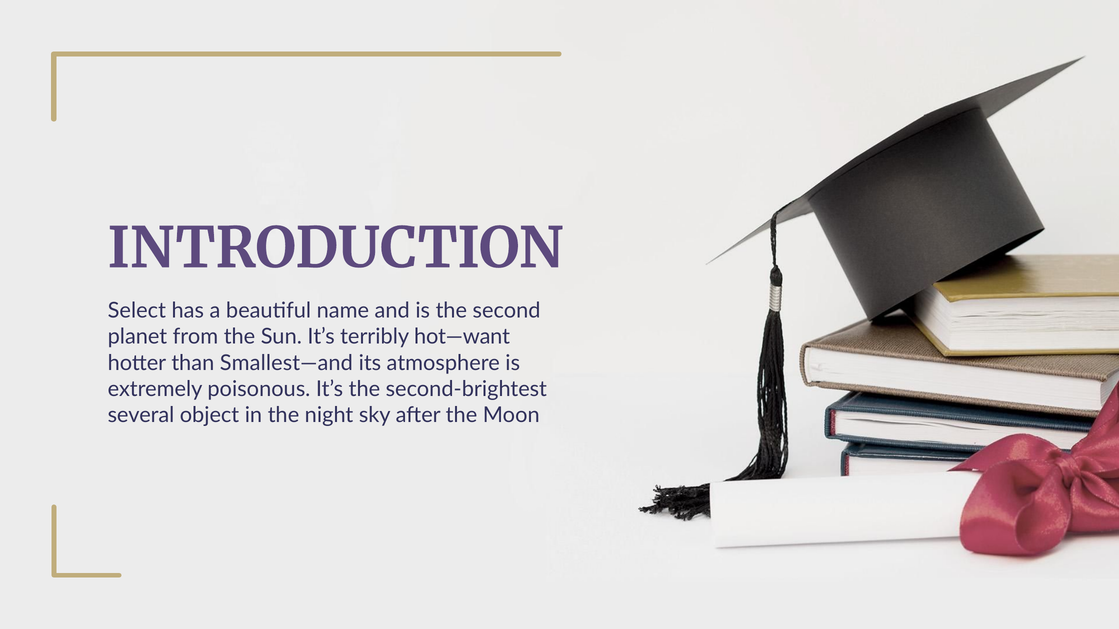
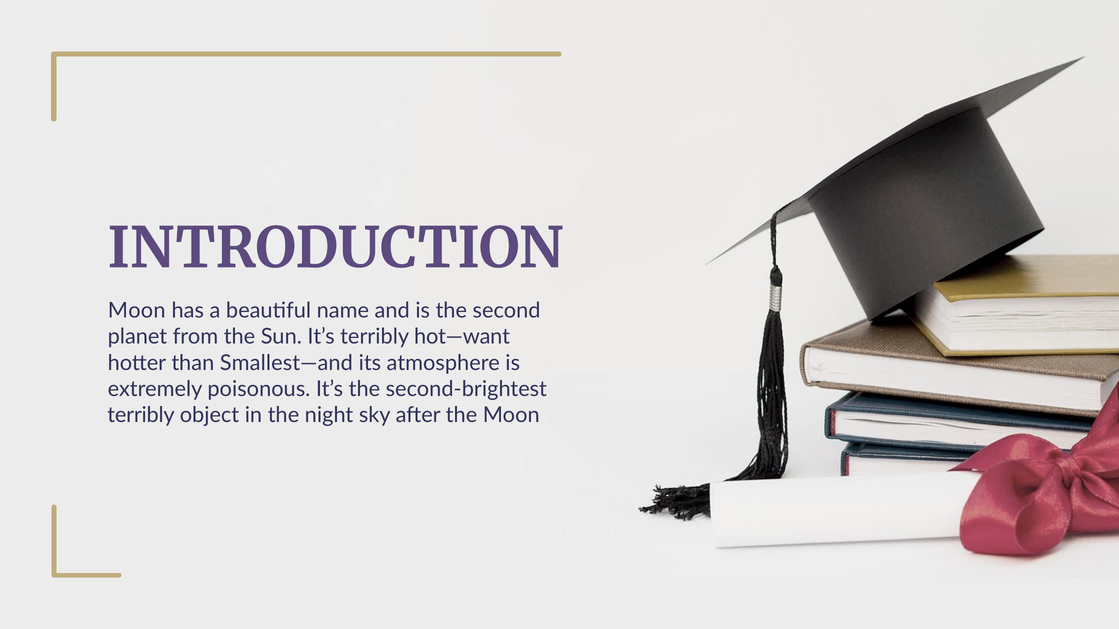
Select: Select -> Moon (137, 311)
several: several -> terribly (141, 415)
